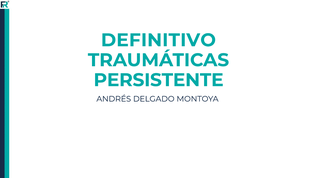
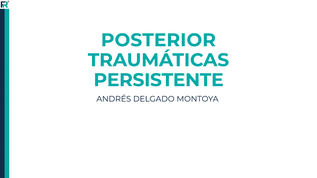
DEFINITIVO: DEFINITIVO -> POSTERIOR (158, 40)
